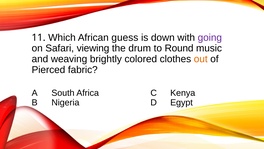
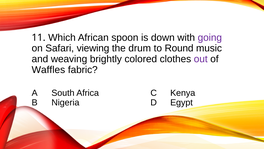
guess: guess -> spoon (125, 37)
out colour: orange -> purple (201, 59)
Pierced: Pierced -> Waffles (48, 70)
